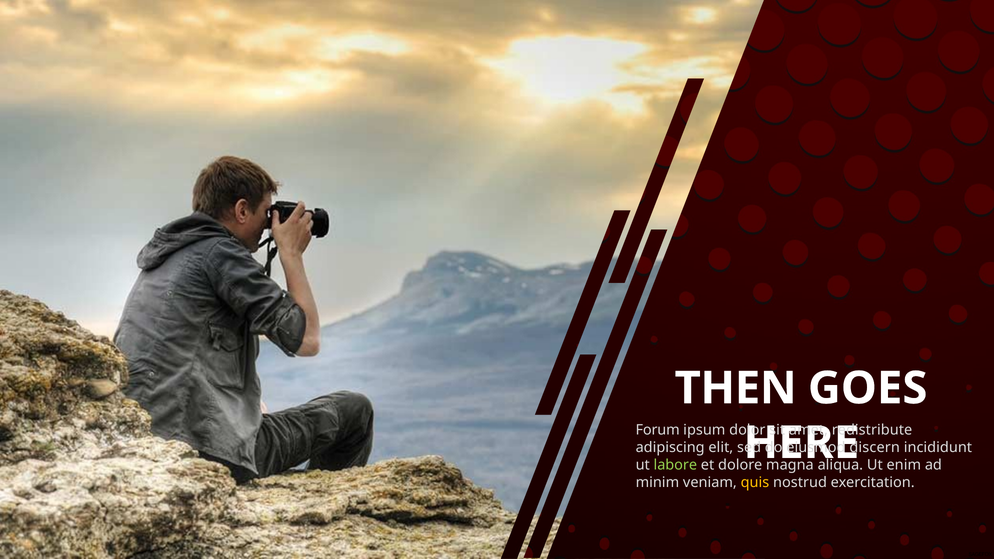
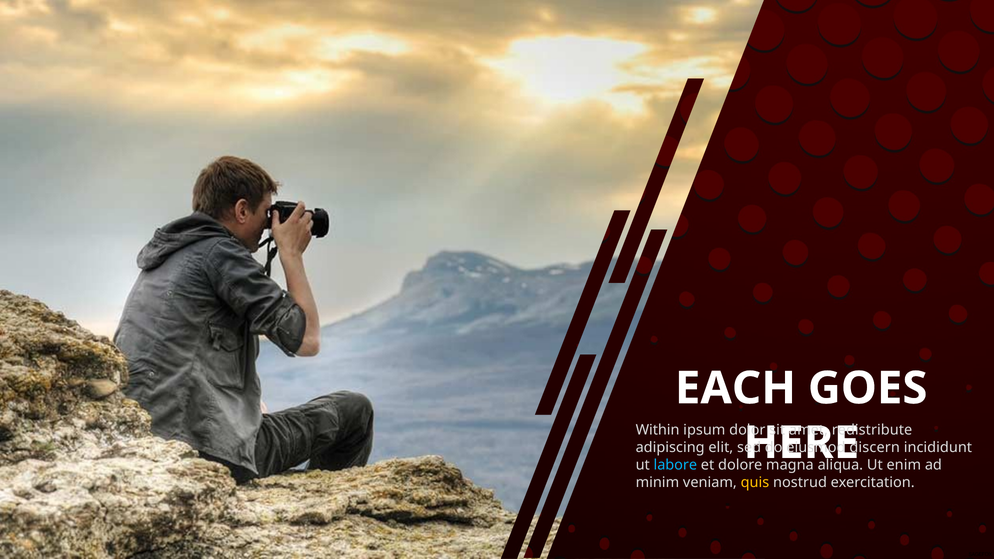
THEN: THEN -> EACH (735, 388)
Forum: Forum -> Within (658, 430)
labore colour: light green -> light blue (675, 465)
